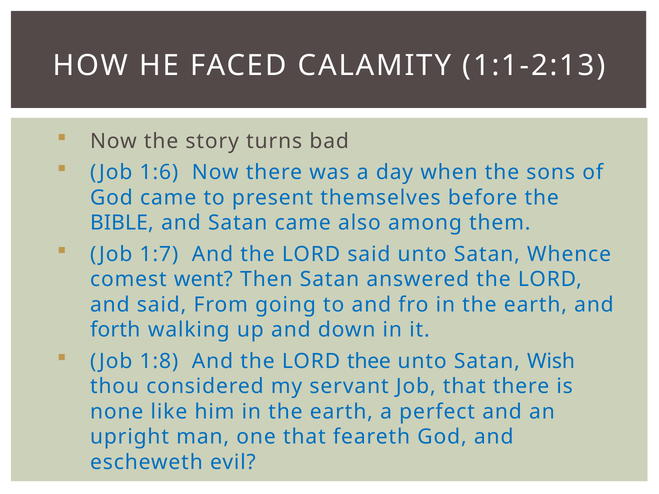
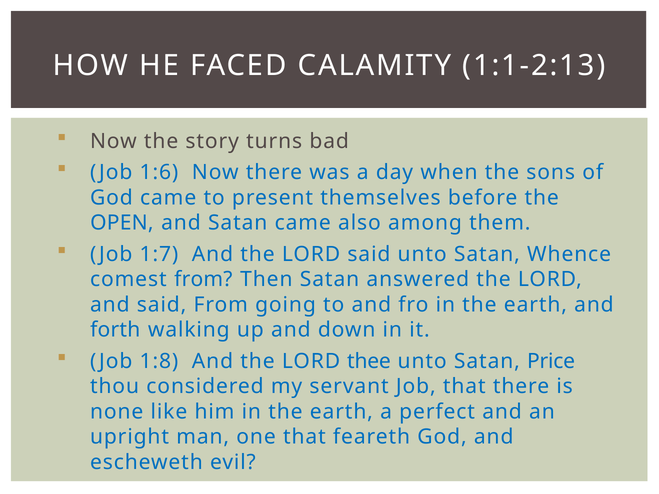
BIBLE: BIBLE -> OPEN (122, 223)
comest went: went -> from (203, 280)
Wish: Wish -> Price (551, 361)
